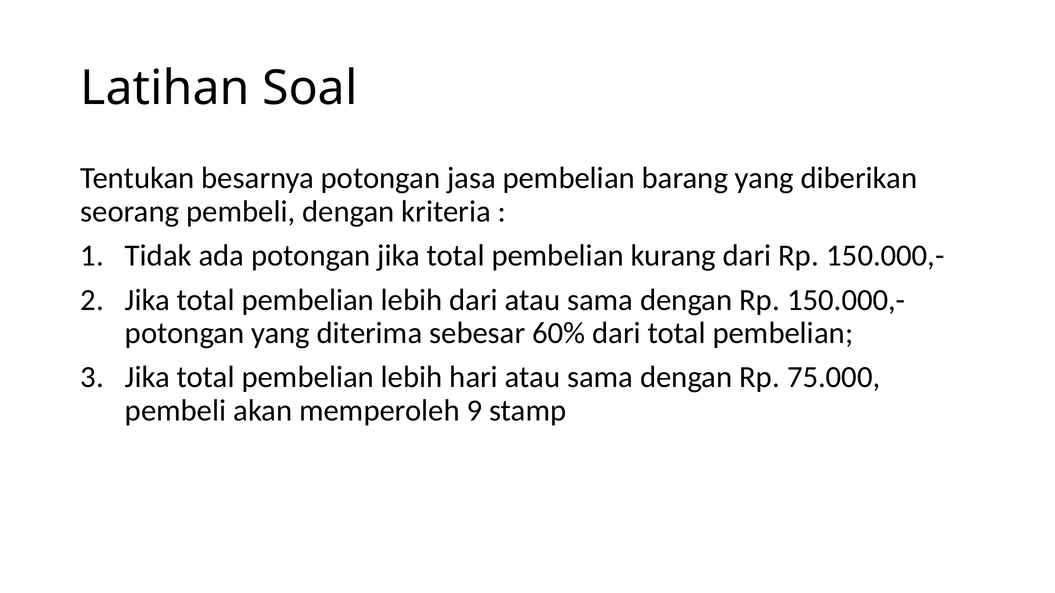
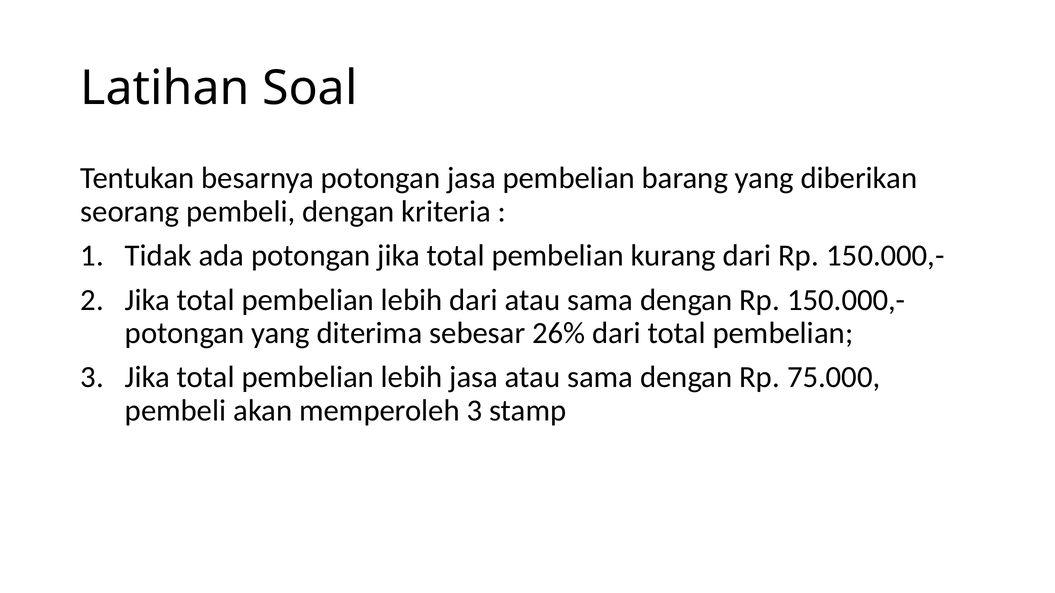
60%: 60% -> 26% (559, 333)
lebih hari: hari -> jasa (474, 378)
memperoleh 9: 9 -> 3 (475, 411)
